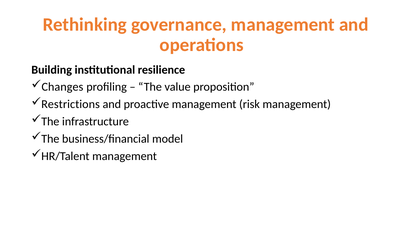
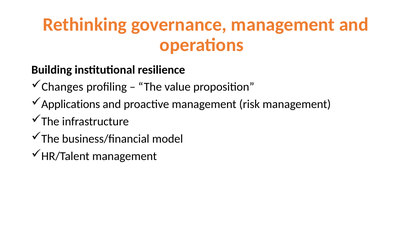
Restrictions: Restrictions -> Applications (71, 104)
